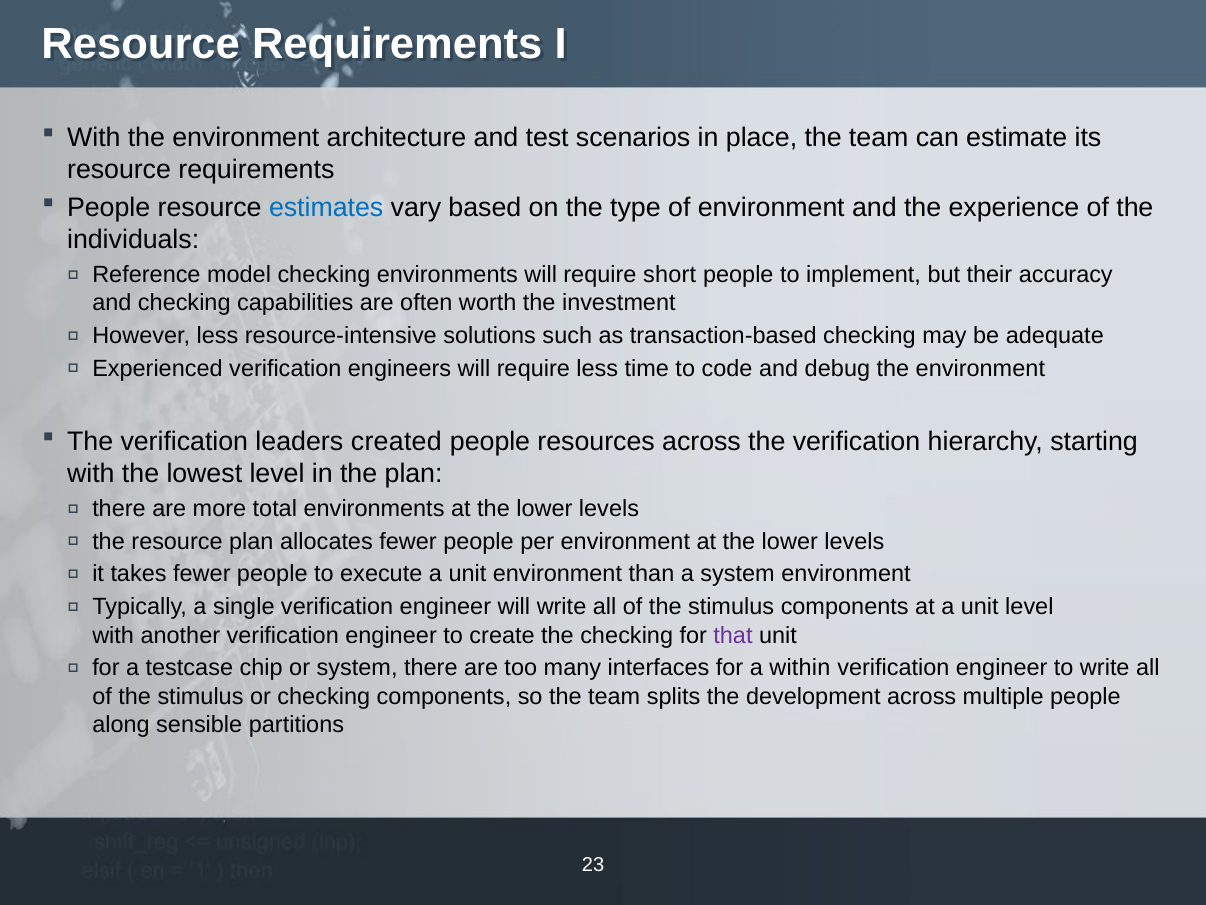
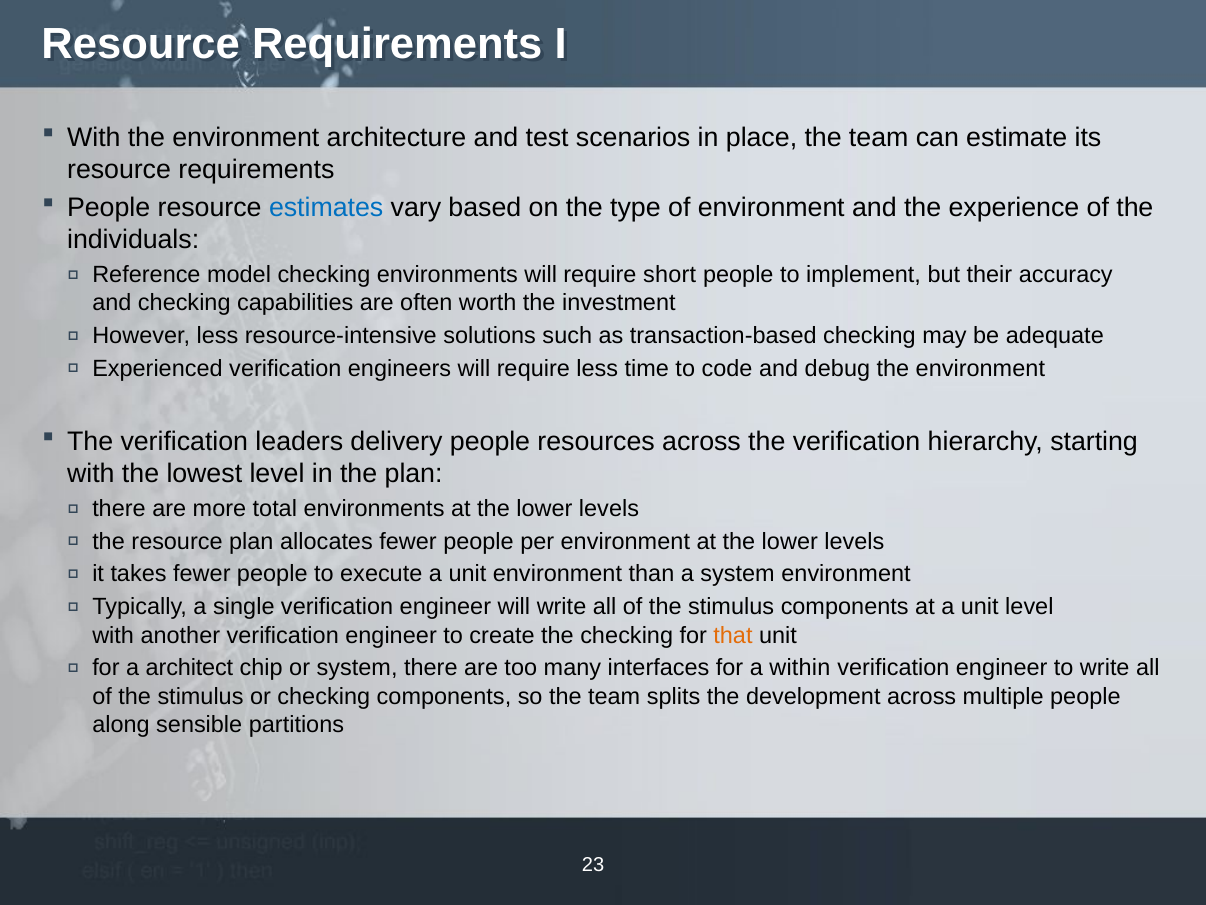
created: created -> delivery (396, 441)
that colour: purple -> orange (733, 635)
testcase: testcase -> architect (189, 668)
